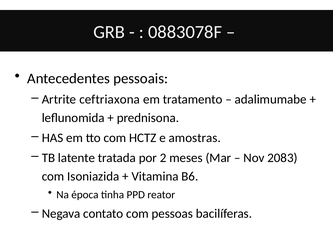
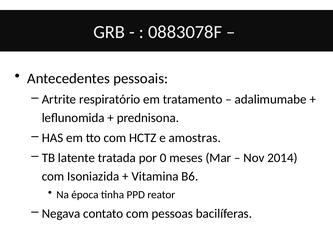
ceftriaxona: ceftriaxona -> respiratório (110, 100)
2: 2 -> 0 (163, 158)
2083: 2083 -> 2014 (282, 158)
